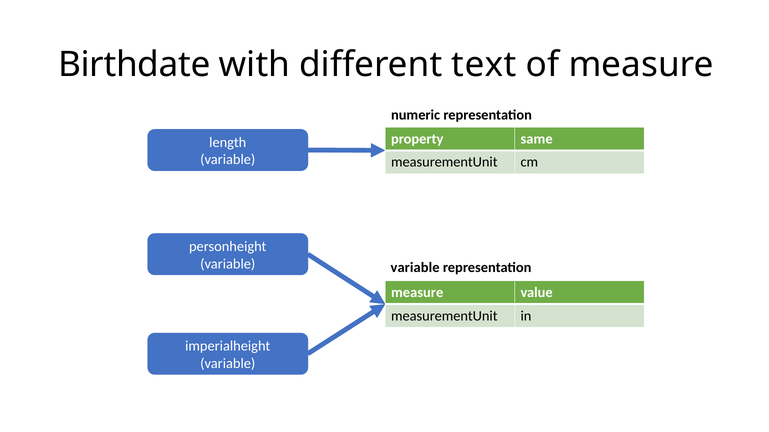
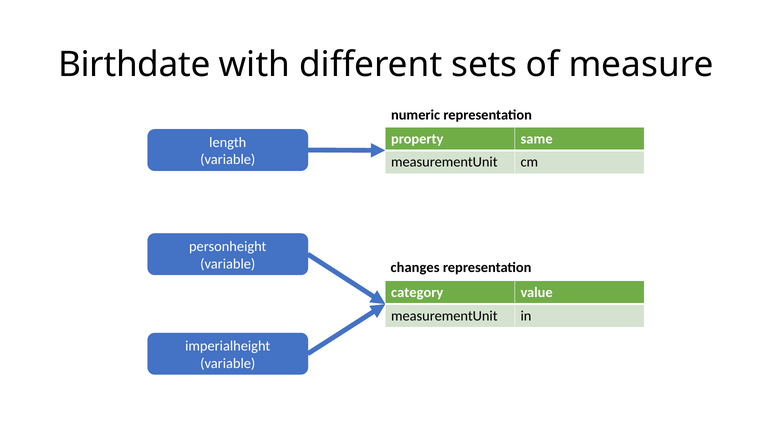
text: text -> sets (484, 65)
variable: variable -> changes (415, 268)
measure: measure -> category (417, 293)
